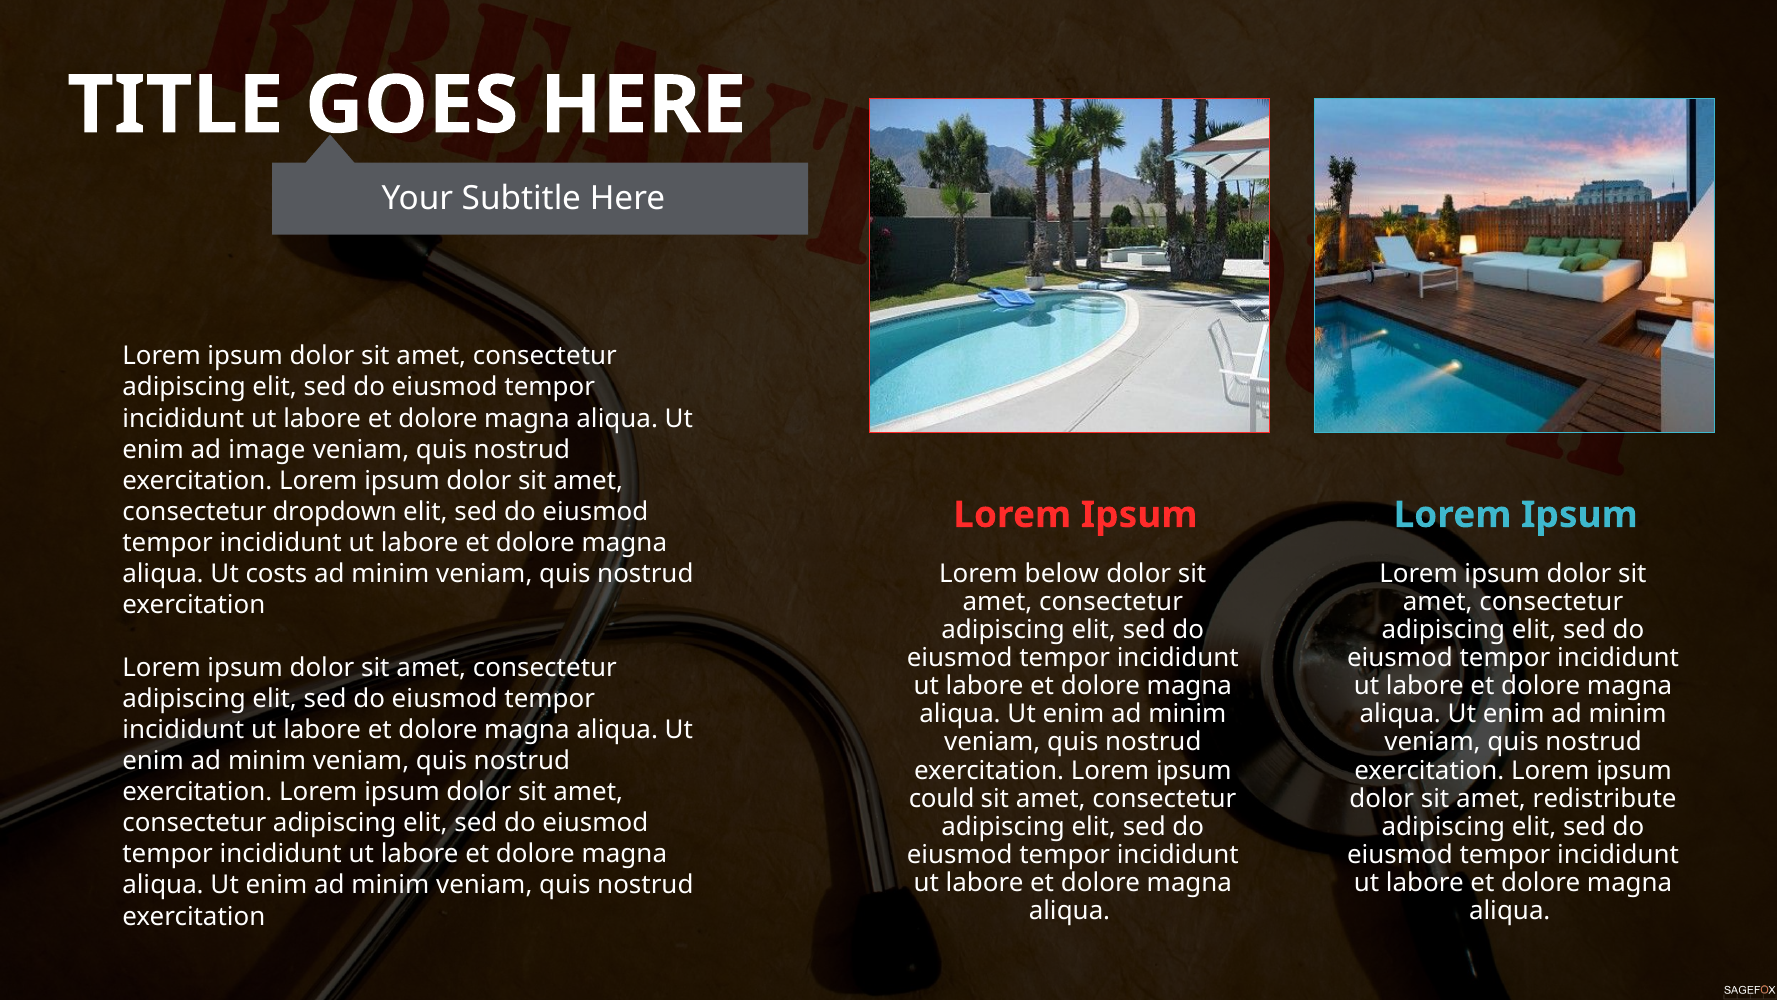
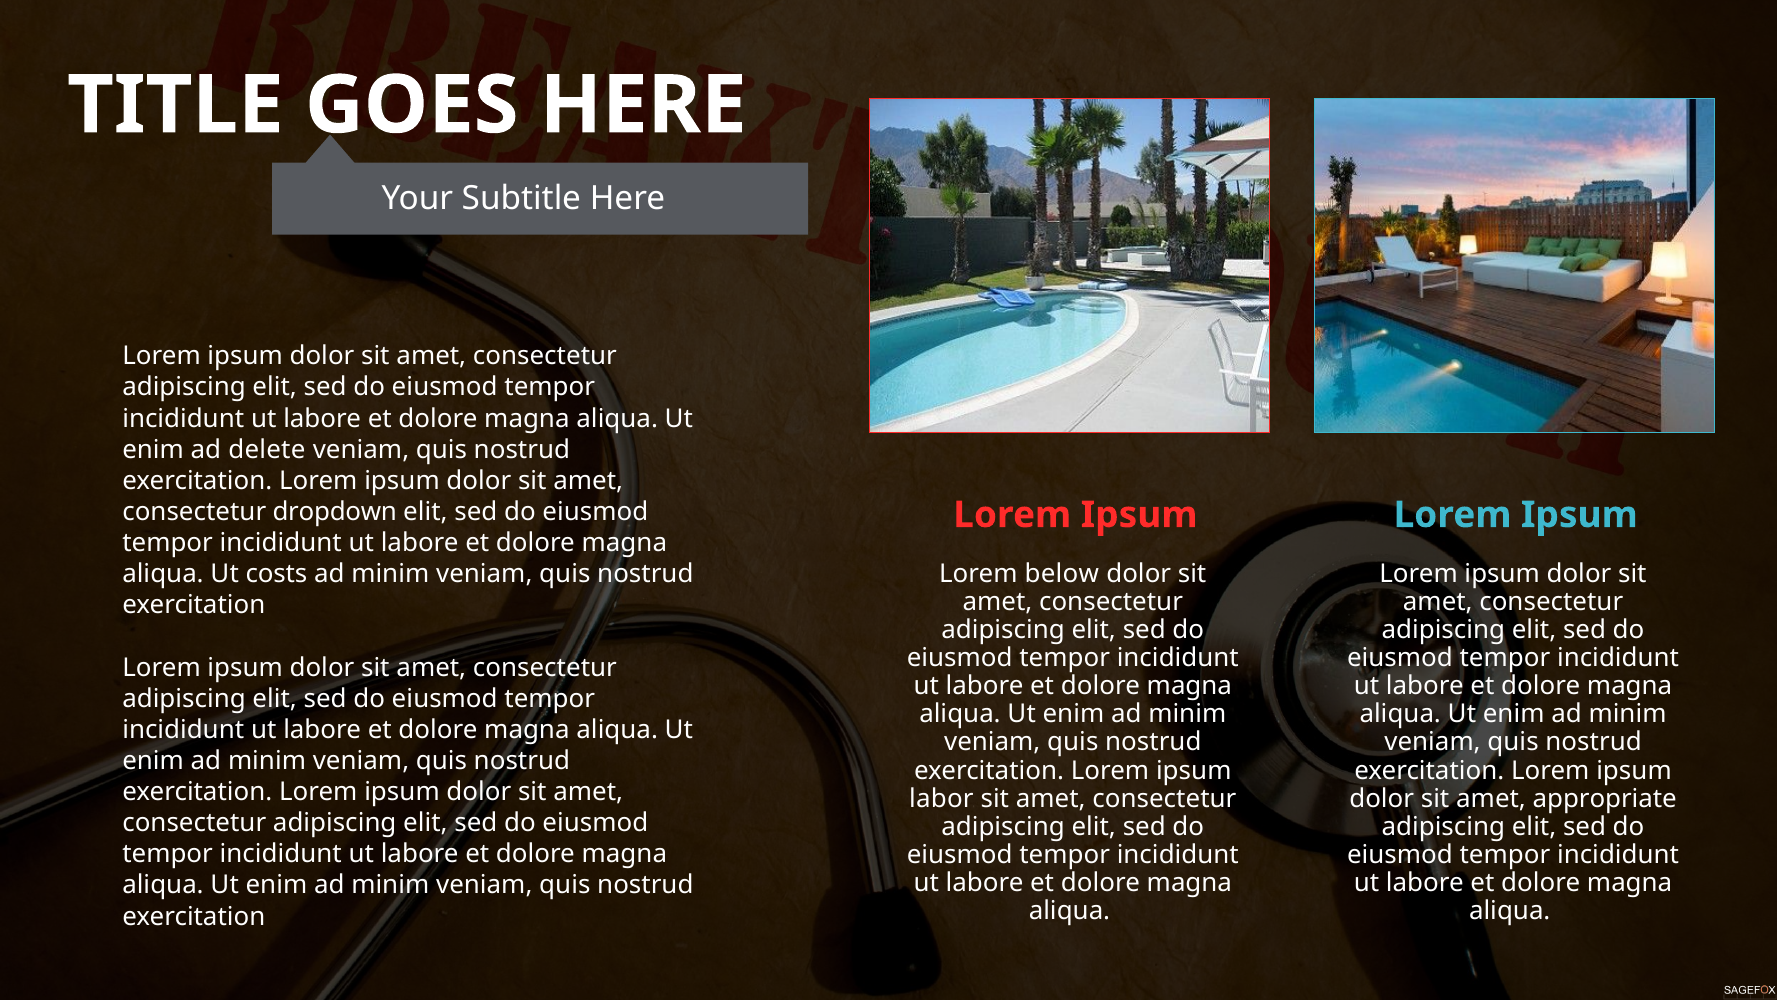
image: image -> delete (267, 449)
could: could -> labor (941, 798)
redistribute: redistribute -> appropriate (1605, 798)
